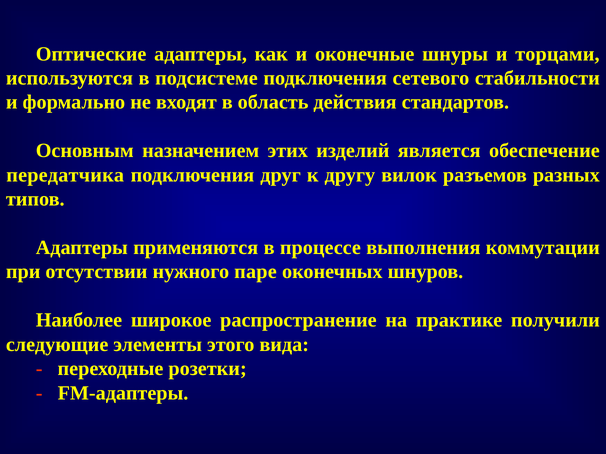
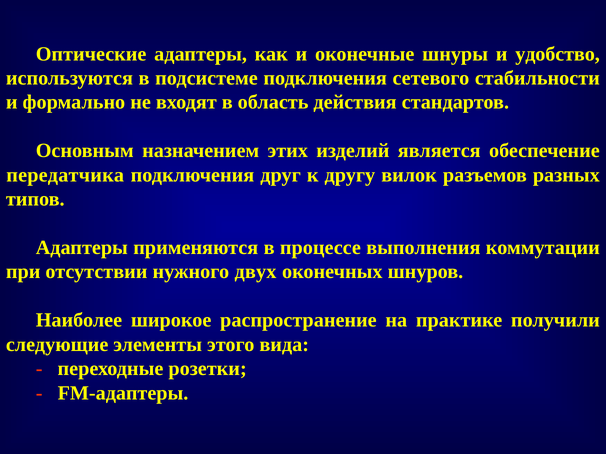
торцами: торцами -> удобство (558, 54)
паре: паре -> двух (255, 272)
